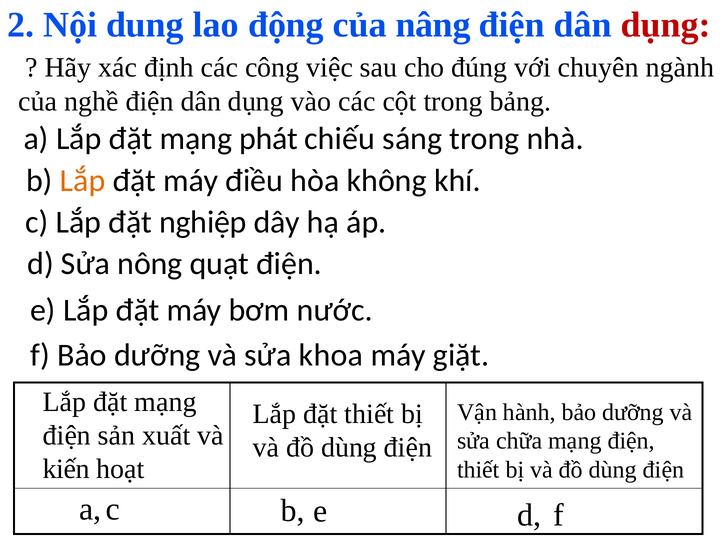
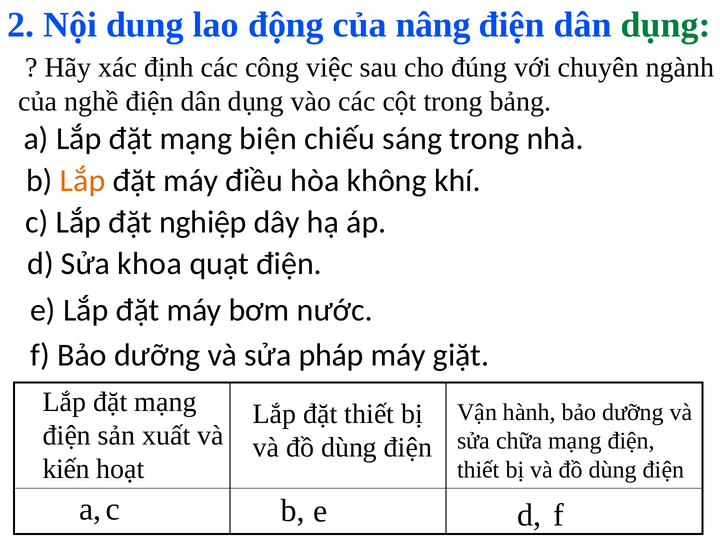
dụng colour: red -> green (666, 25)
phát: phát -> biện (268, 139)
nông: nông -> khoa (150, 264)
khoa: khoa -> pháp (331, 355)
